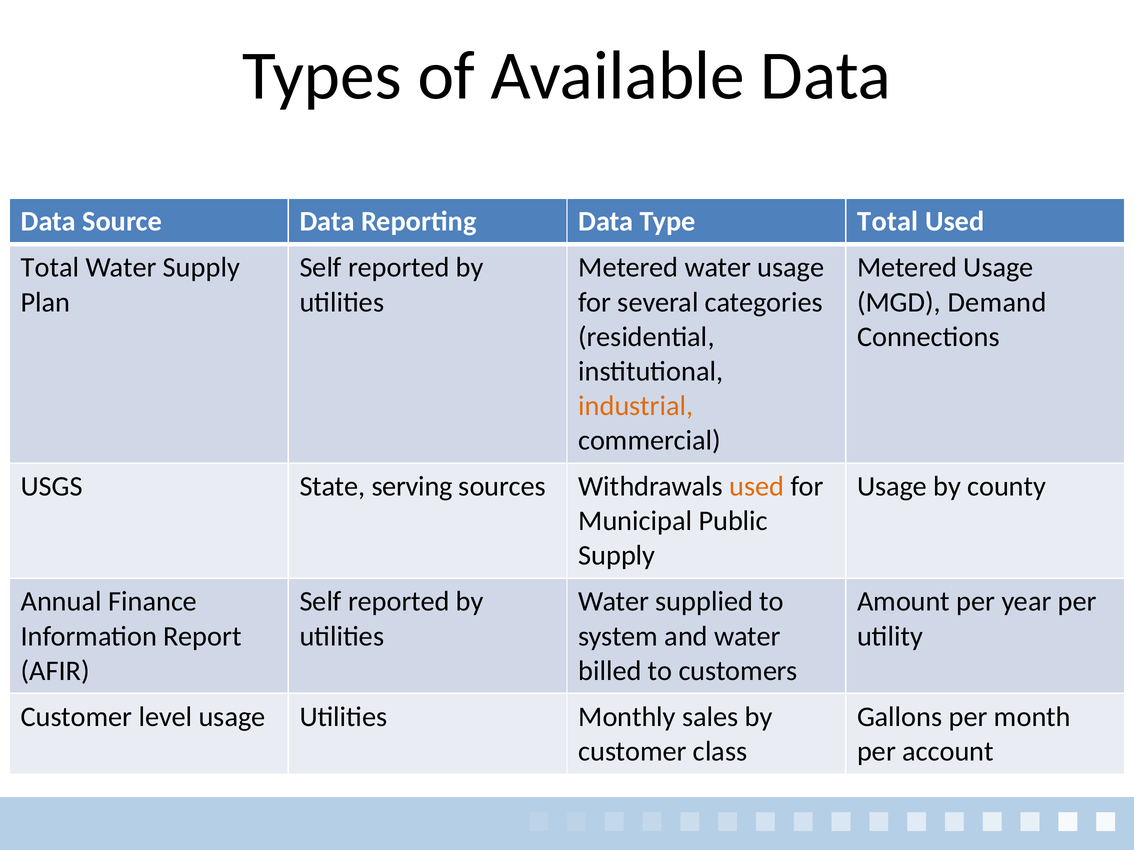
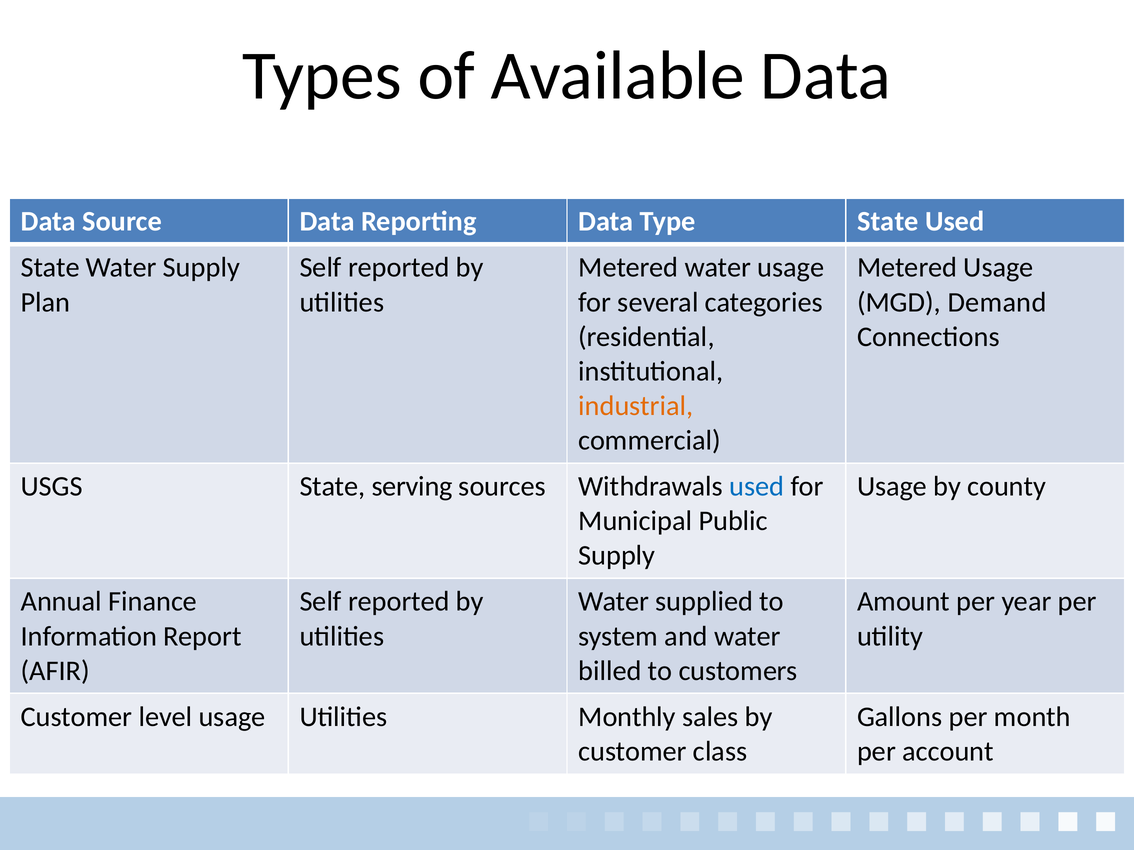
Type Total: Total -> State (888, 222)
Total: Total -> State (50, 268)
used colour: orange -> blue (757, 487)
